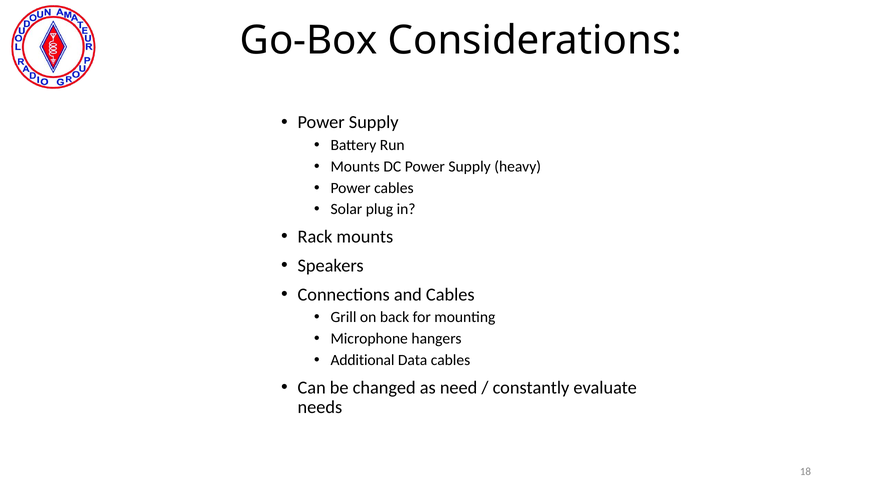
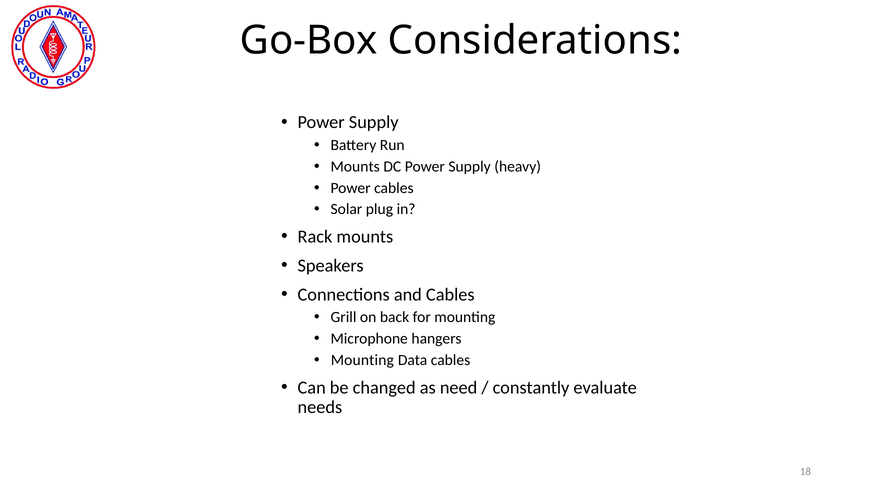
Additional: Additional -> Mounting (362, 360)
